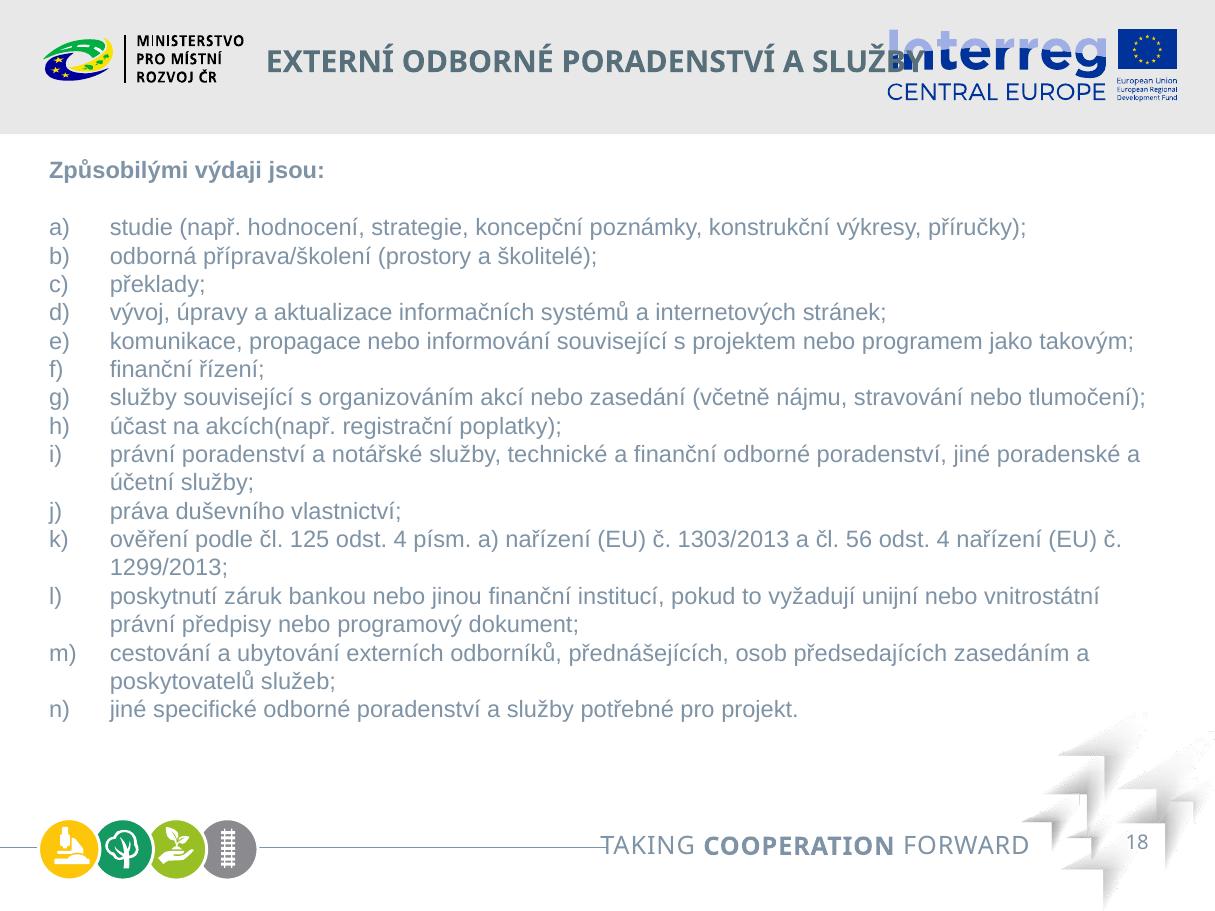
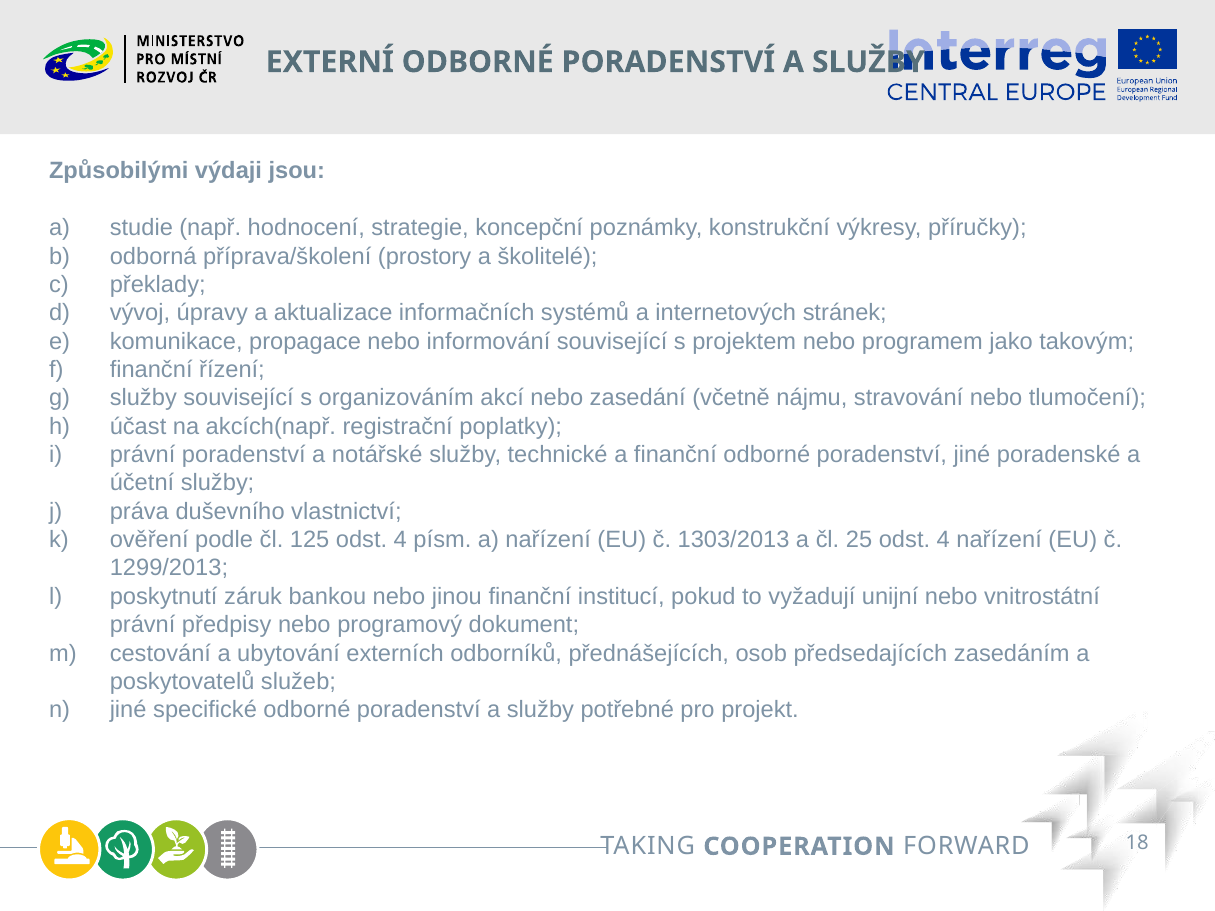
56: 56 -> 25 (859, 540)
